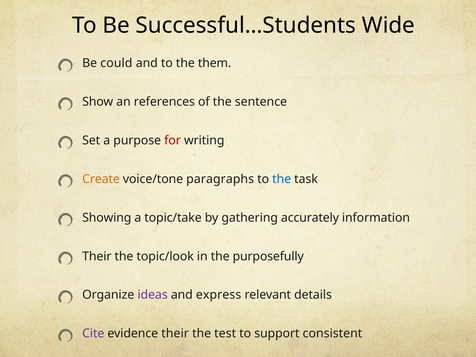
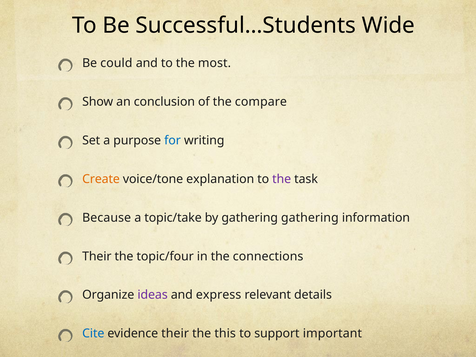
them: them -> most (214, 63)
an references: references -> conclusion (164, 102)
sentence: sentence -> compare (261, 102)
for colour: red -> blue (173, 140)
paragraphs: paragraphs -> explanation (220, 179)
the colour: blue -> purple (282, 179)
Showing: Showing -> Because (107, 218)
gathering accurately: accurately -> gathering (310, 218)
topic/look: topic/look -> topic/four (165, 256)
purposefully: purposefully -> connections (268, 256)
Cite colour: purple -> blue (93, 334)
test: test -> this (225, 334)
consistent: consistent -> important (332, 334)
